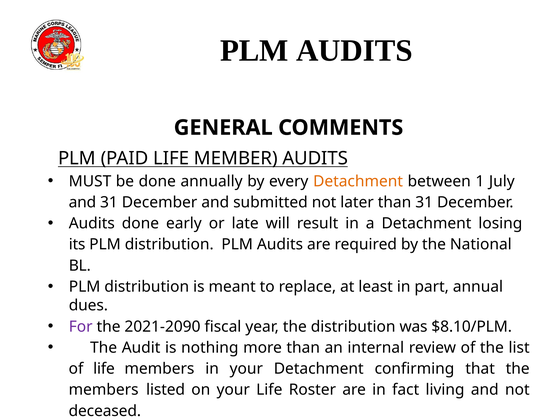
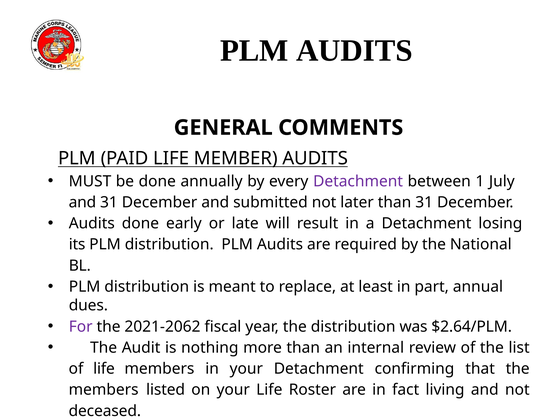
Detachment colour: orange -> purple (358, 181)
2021-2090: 2021-2090 -> 2021-2062 (162, 326)
$8.10/PLM: $8.10/PLM -> $2.64/PLM (472, 326)
